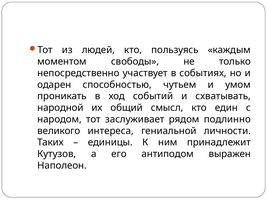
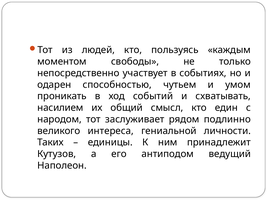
народной: народной -> насилием (60, 108)
выражен: выражен -> ведущий (230, 154)
